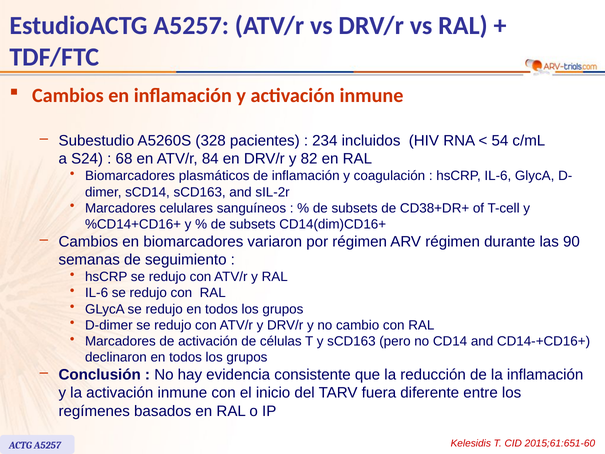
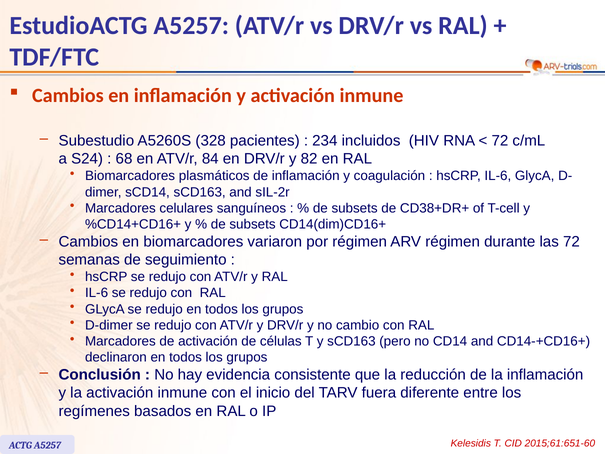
54: 54 -> 72 (500, 141)
las 90: 90 -> 72 (571, 242)
